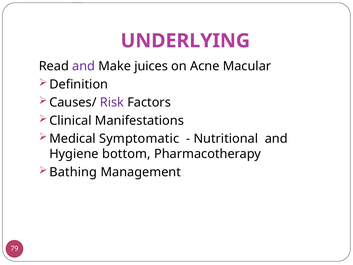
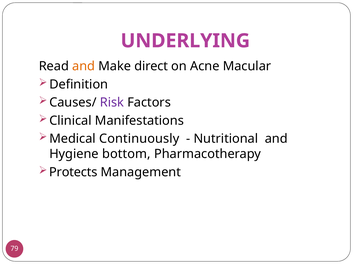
and colour: purple -> orange (84, 66)
juices: juices -> direct (151, 66)
Symptomatic: Symptomatic -> Continuously (139, 139)
Bathing: Bathing -> Protects (73, 172)
